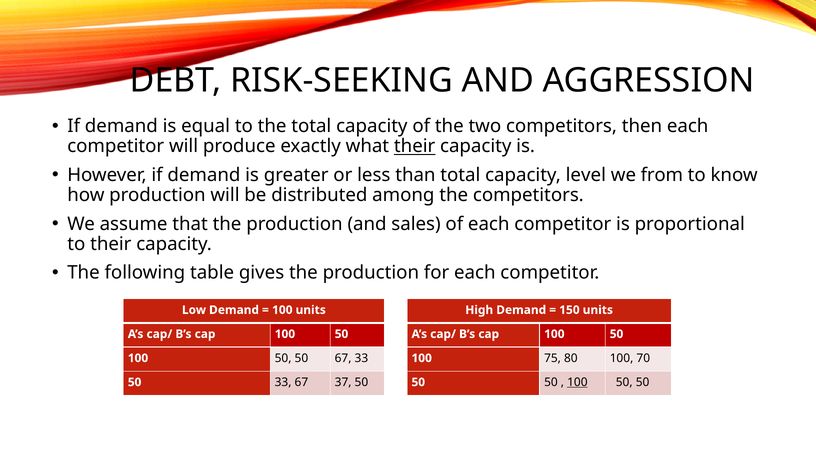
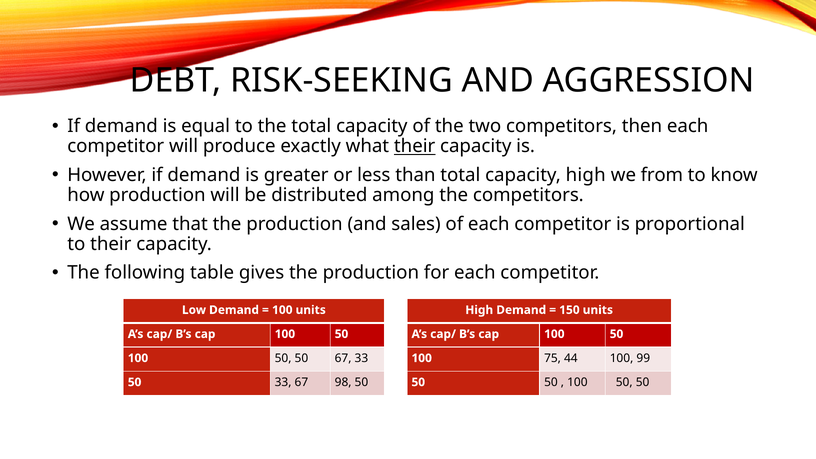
capacity level: level -> high (586, 175)
80: 80 -> 44 (571, 358)
70: 70 -> 99 (643, 358)
37: 37 -> 98 (343, 382)
100 underline: present -> none (577, 382)
